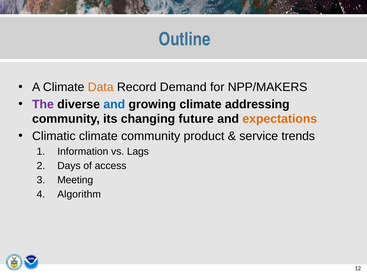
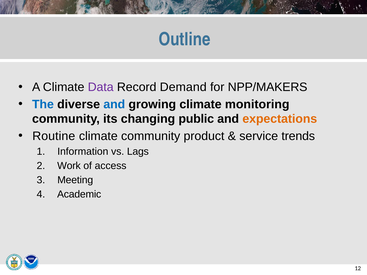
Data colour: orange -> purple (101, 87)
The colour: purple -> blue (43, 104)
addressing: addressing -> monitoring (257, 104)
future: future -> public (196, 119)
Climatic: Climatic -> Routine (54, 136)
Days: Days -> Work (69, 166)
Algorithm: Algorithm -> Academic (79, 194)
